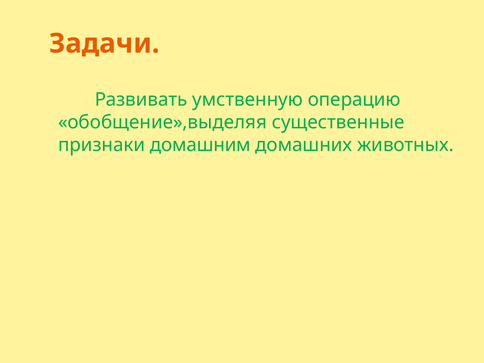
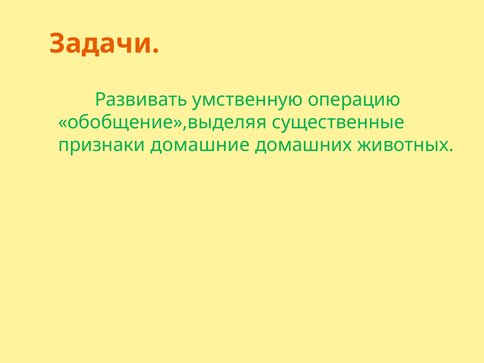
домашним: домашним -> домашние (200, 145)
